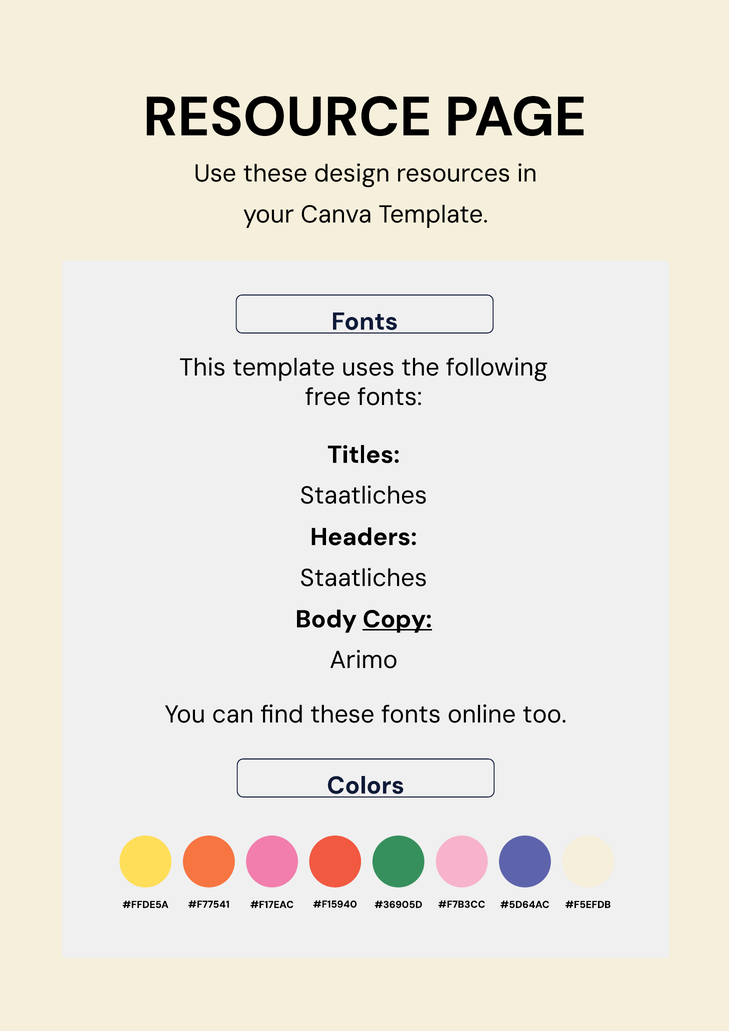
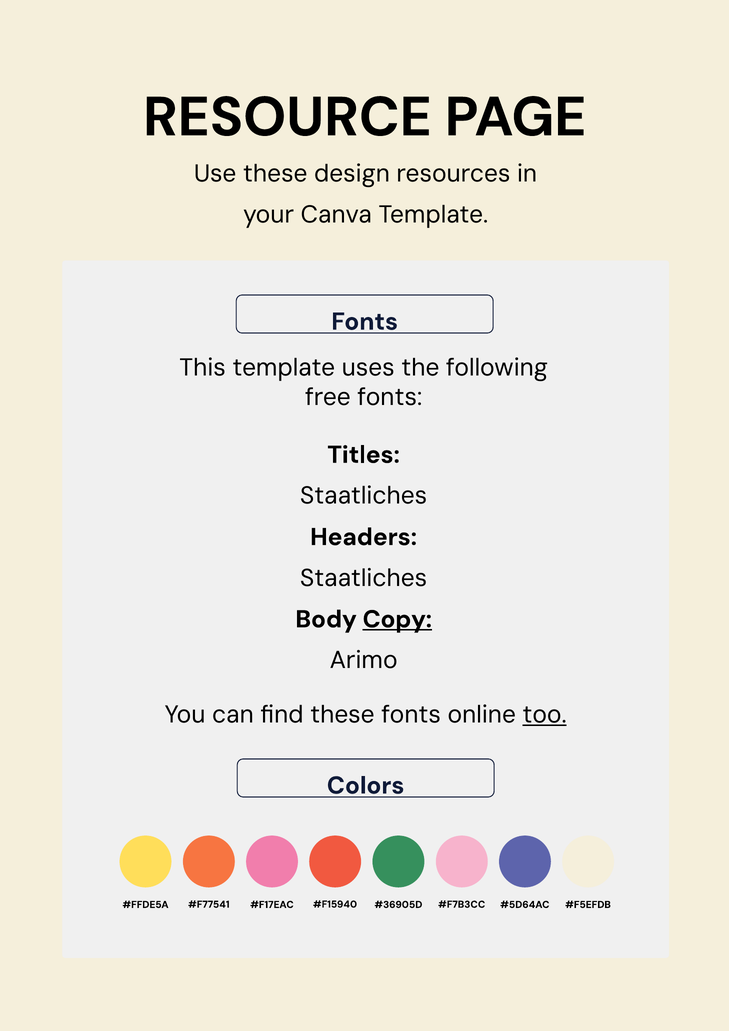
too underline: none -> present (545, 715)
